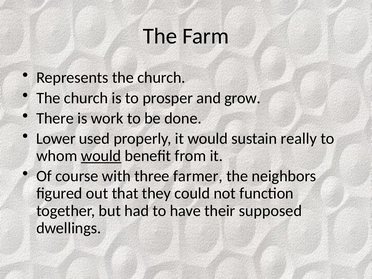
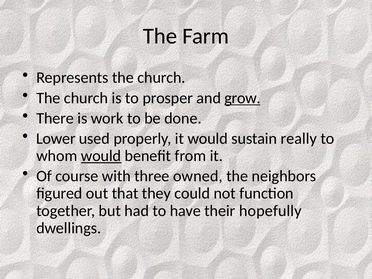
grow underline: none -> present (242, 98)
farmer: farmer -> owned (198, 176)
supposed: supposed -> hopefully (270, 211)
